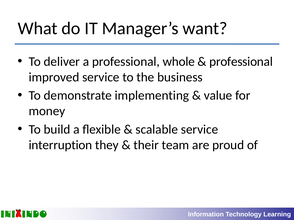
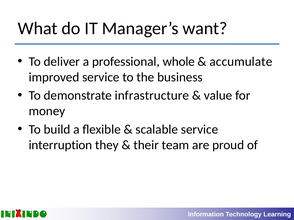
professional: professional -> accumulate (241, 62)
implementing: implementing -> infrastructure (152, 96)
